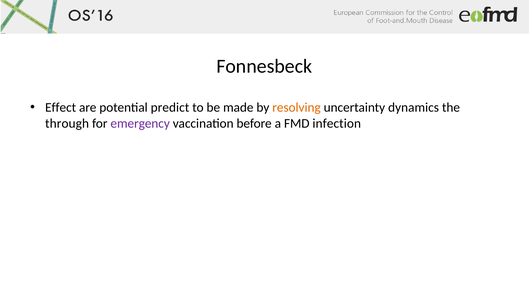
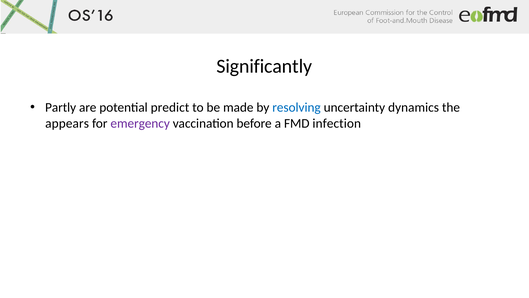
Fonnesbeck: Fonnesbeck -> Significantly (264, 66)
Effect: Effect -> Partly (61, 107)
resolving colour: orange -> blue (297, 107)
through: through -> appears (67, 123)
